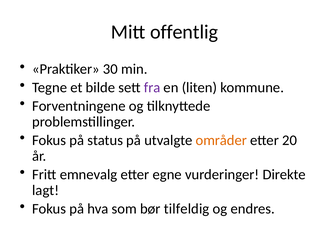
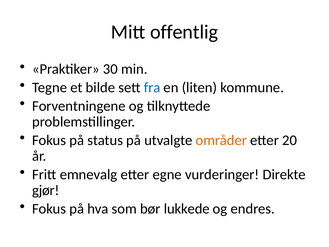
fra colour: purple -> blue (152, 87)
lagt: lagt -> gjør (46, 190)
tilfeldig: tilfeldig -> lukkede (187, 209)
